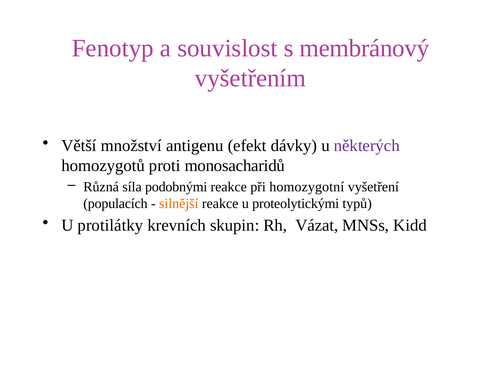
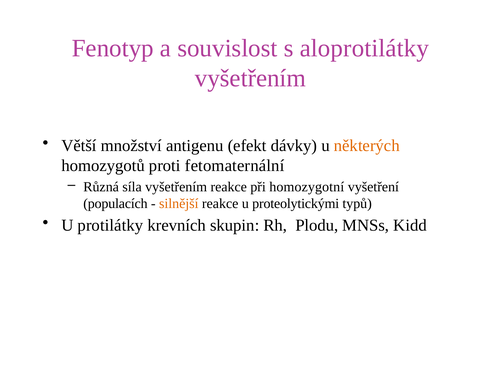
membránový: membránový -> aloprotilátky (364, 48)
některých colour: purple -> orange (367, 146)
monosacharidů: monosacharidů -> fetomaternální (235, 166)
síla podobnými: podobnými -> vyšetřením (176, 187)
Vázat: Vázat -> Plodu (317, 225)
